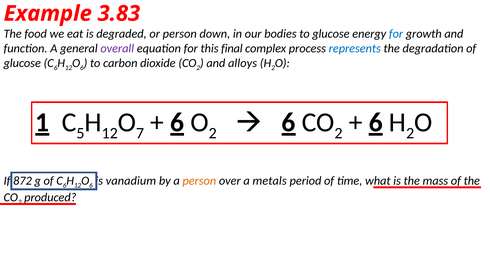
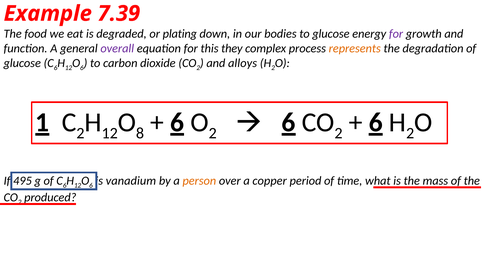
3.83: 3.83 -> 7.39 (119, 14)
or person: person -> plating (180, 34)
for colour: blue -> purple (396, 34)
final: final -> they (232, 48)
represents colour: blue -> orange (355, 48)
5: 5 -> 2 (80, 133)
7: 7 -> 8 (140, 133)
872: 872 -> 495 (22, 180)
metals: metals -> copper (270, 180)
